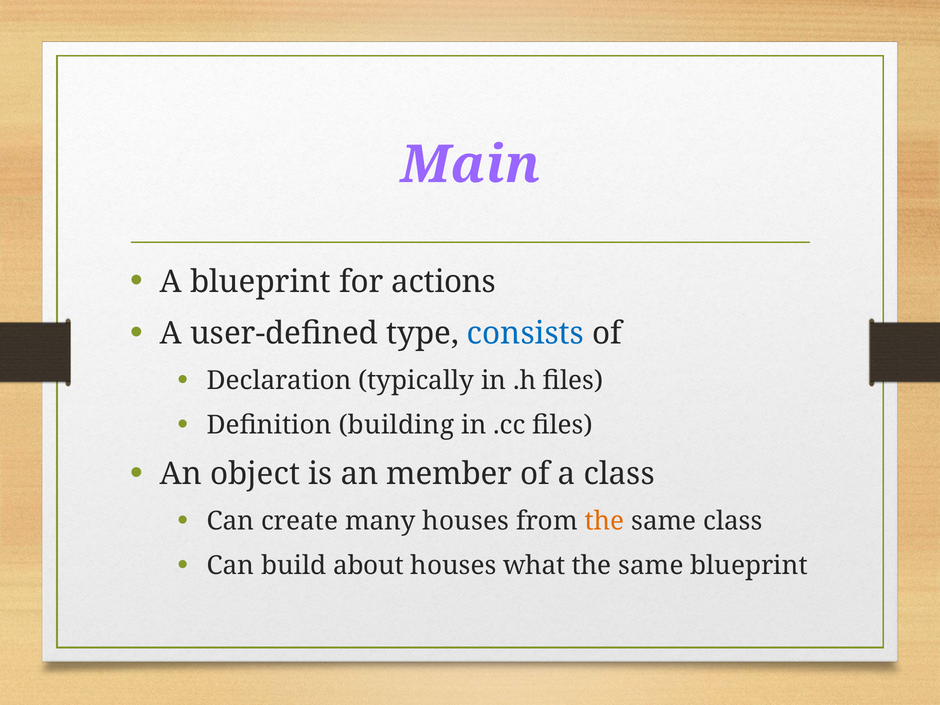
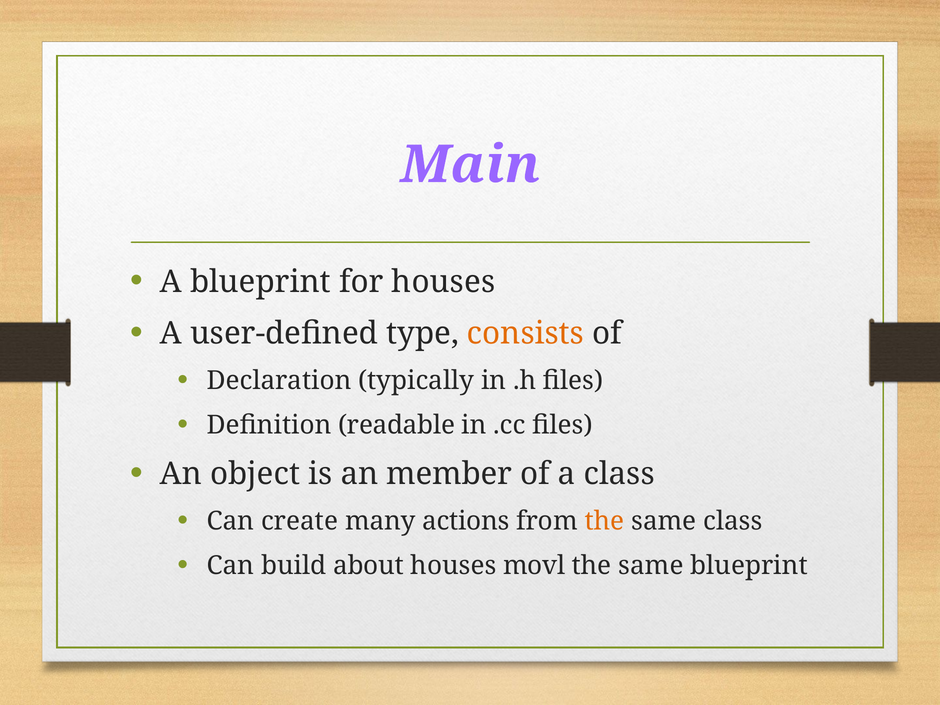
for actions: actions -> houses (443, 282)
consists colour: blue -> orange (526, 333)
building: building -> readable (397, 425)
many houses: houses -> actions (466, 521)
what: what -> movl (534, 565)
